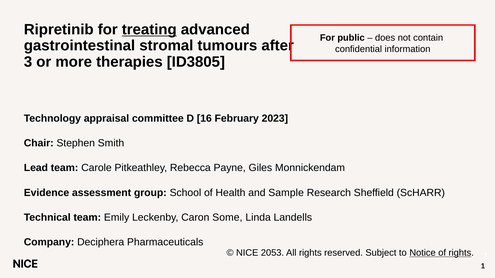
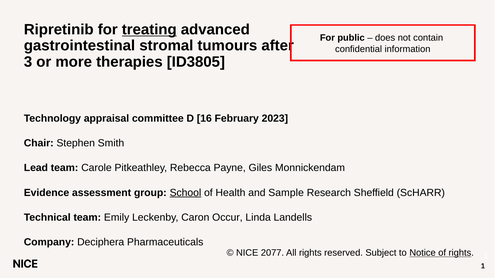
School underline: none -> present (185, 193)
Some: Some -> Occur (227, 218)
2053: 2053 -> 2077 (272, 253)
